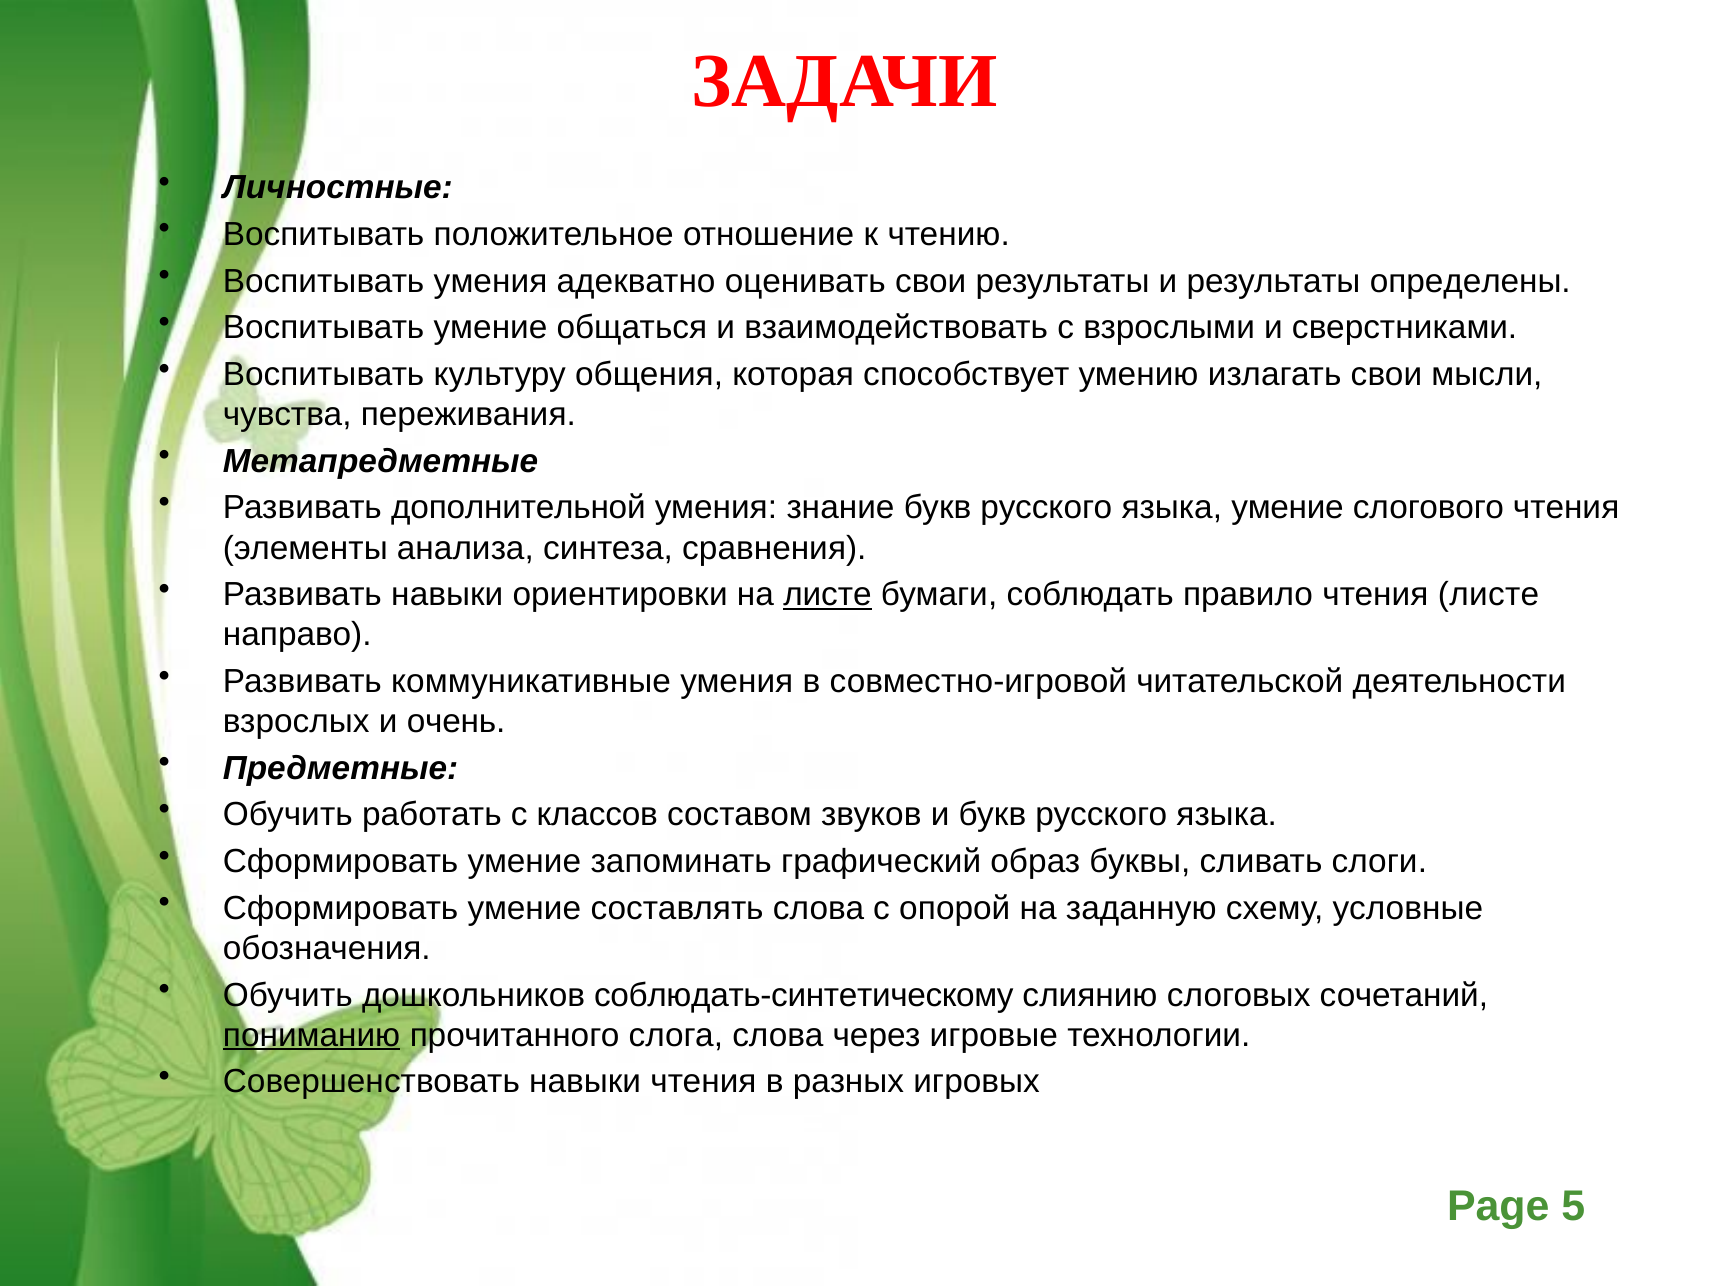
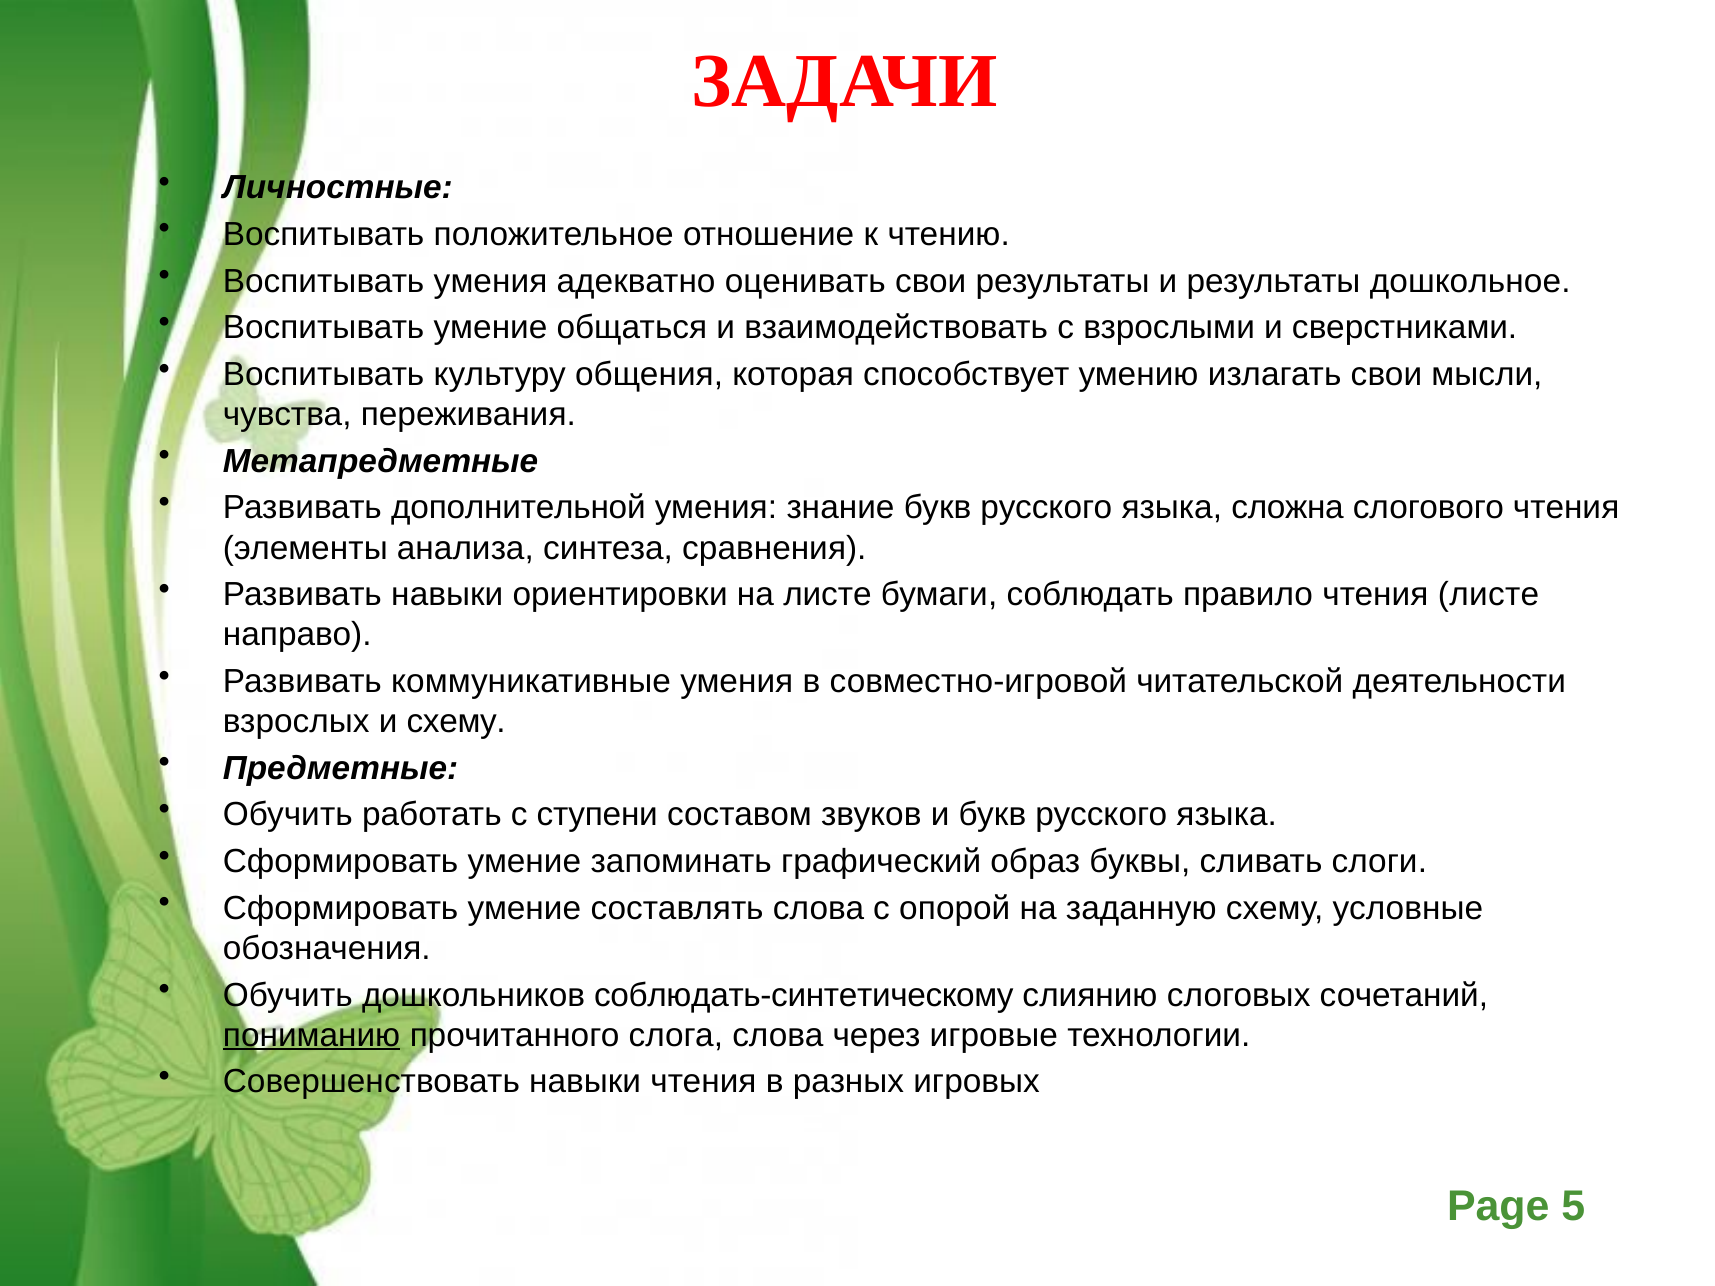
определены: определены -> дошкольное (1470, 281)
языка умение: умение -> сложна (1288, 508)
листе underline: present -> none (827, 595)
и очень: очень -> схему (456, 722)
классов: классов -> ступени (597, 815)
